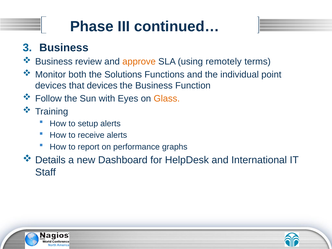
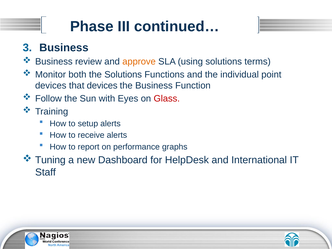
using remotely: remotely -> solutions (224, 62)
Glass colour: orange -> red (167, 99)
Details: Details -> Tuning (50, 160)
